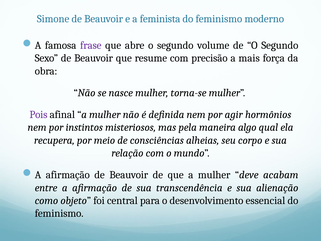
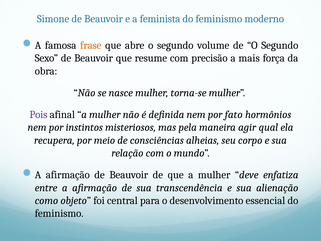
frase colour: purple -> orange (91, 45)
agir: agir -> fato (234, 114)
algo: algo -> agir (247, 127)
acabam: acabam -> enfatiza (281, 175)
